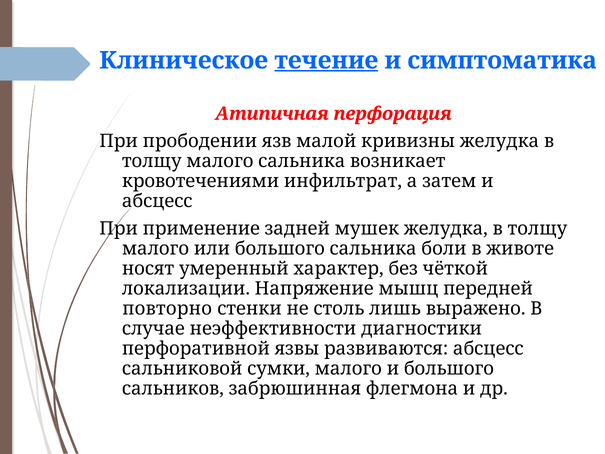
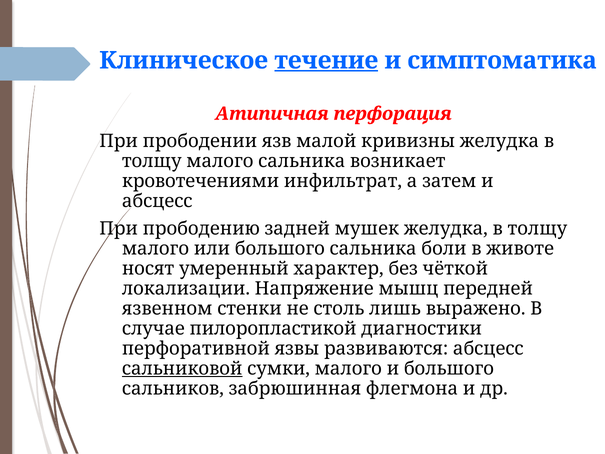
применение: применение -> прободению (201, 229)
повторно: повторно -> язвенном (167, 308)
неэффективности: неэффективности -> пилоропластикой (273, 328)
сальниковой underline: none -> present (182, 368)
